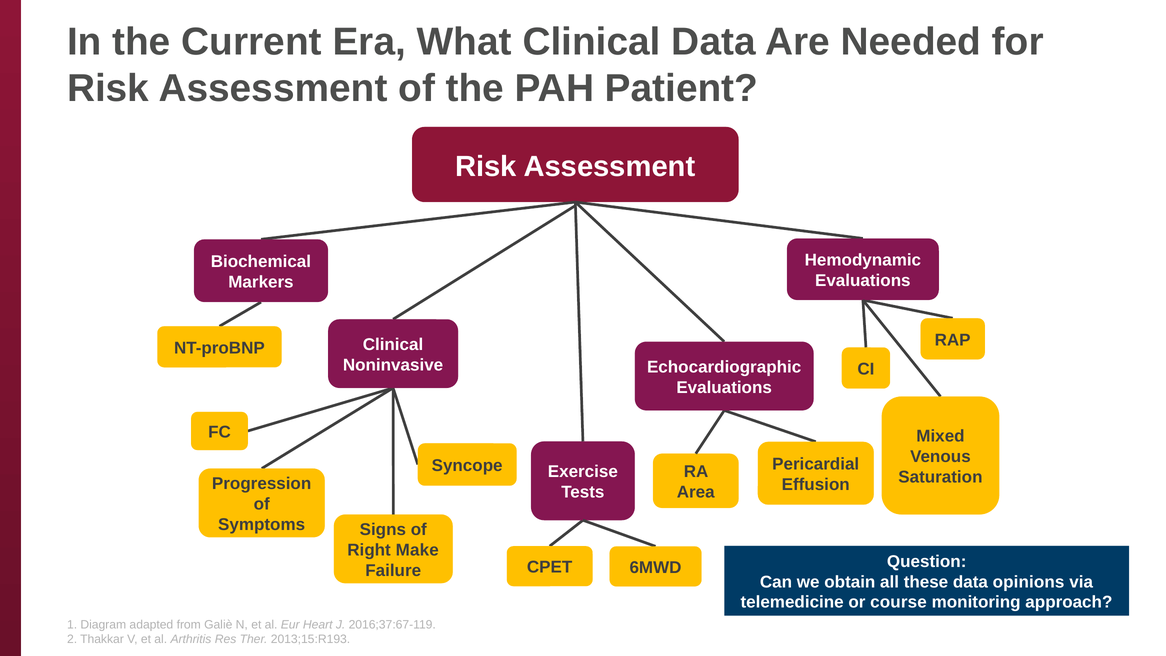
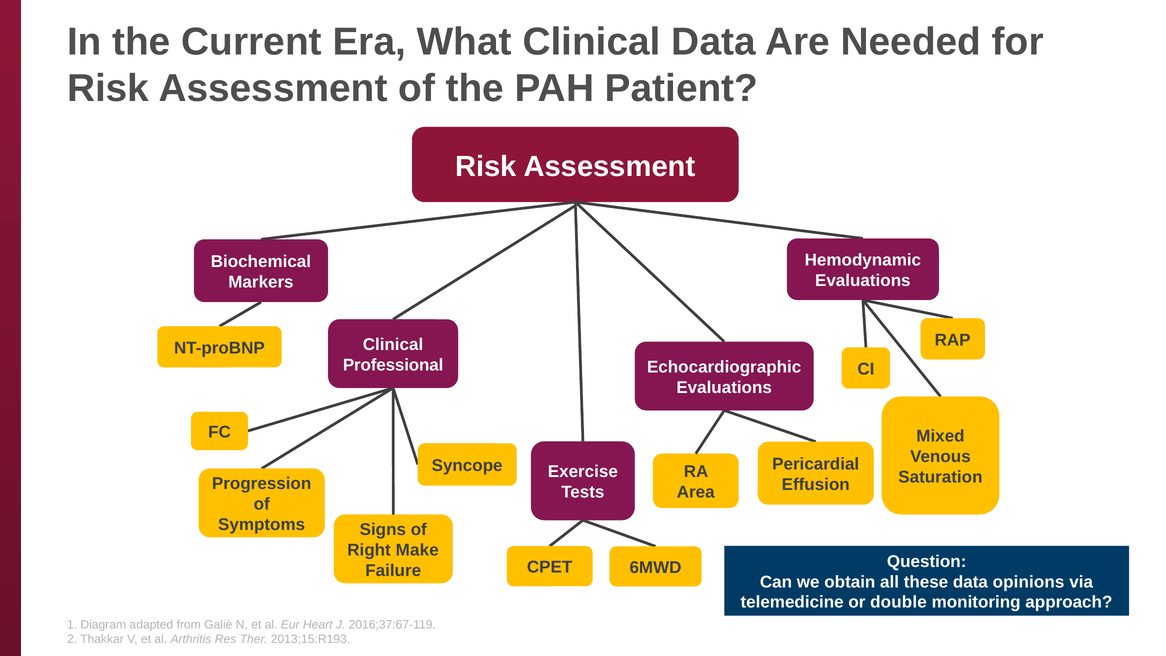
Noninvasive: Noninvasive -> Professional (393, 365)
course: course -> double (898, 602)
